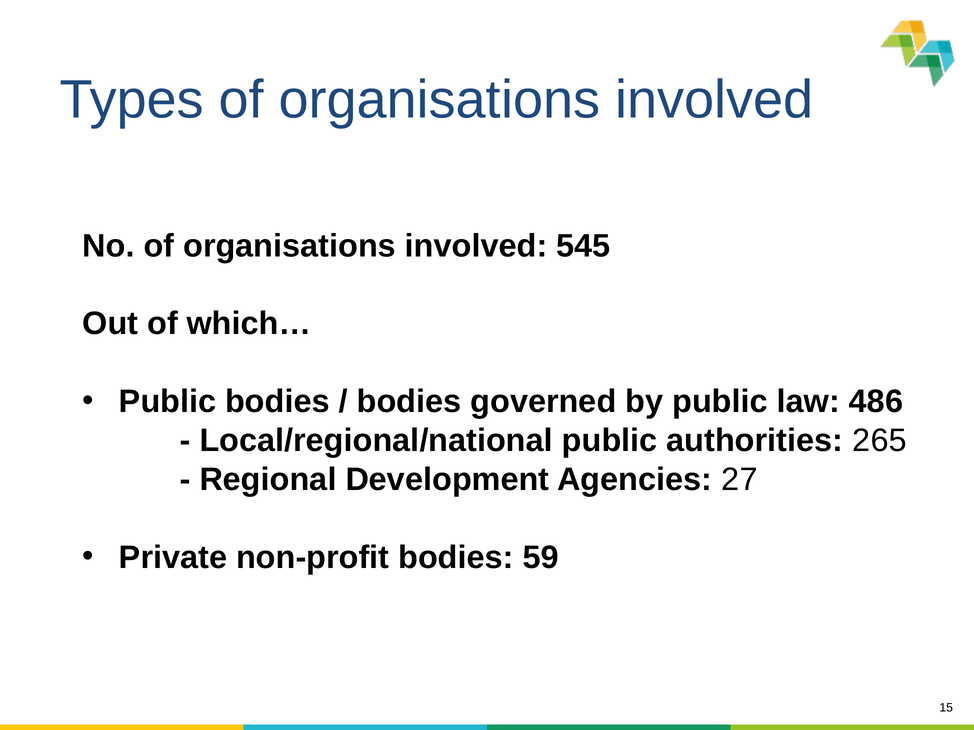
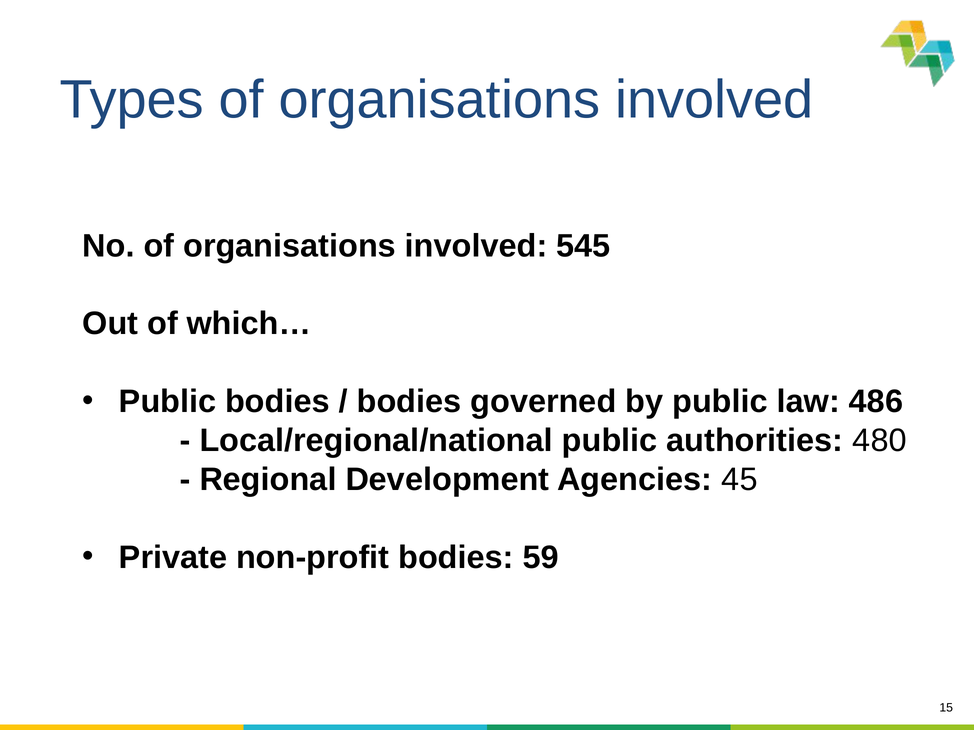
265: 265 -> 480 (880, 441)
27: 27 -> 45 (740, 480)
